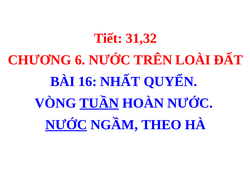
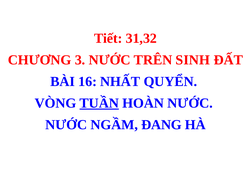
6: 6 -> 3 (80, 60)
LOÀI: LOÀI -> SINH (193, 60)
NƯỚC underline: present -> none (66, 125)
THEO: THEO -> ĐANG (162, 125)
